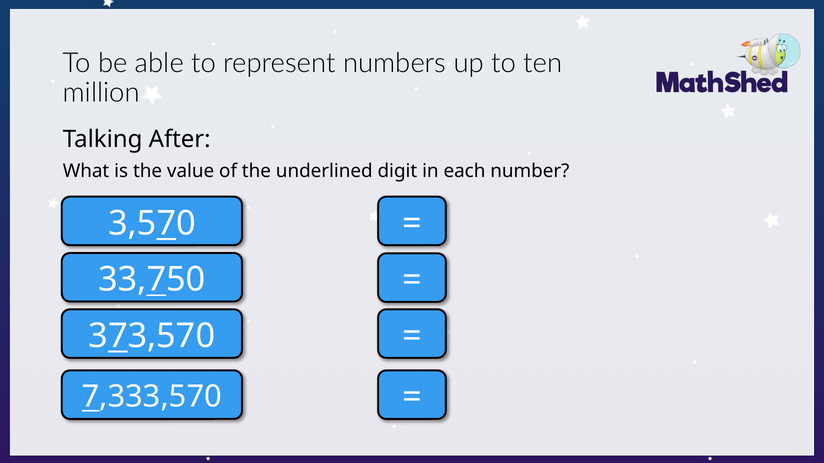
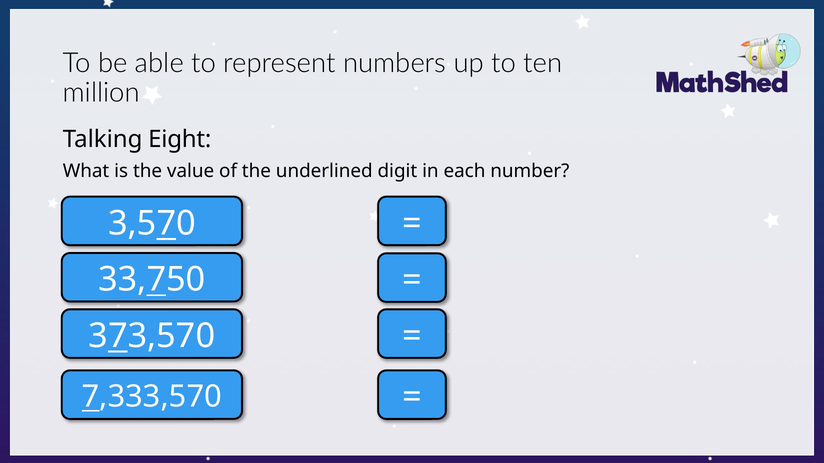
After: After -> Eight (180, 139)
